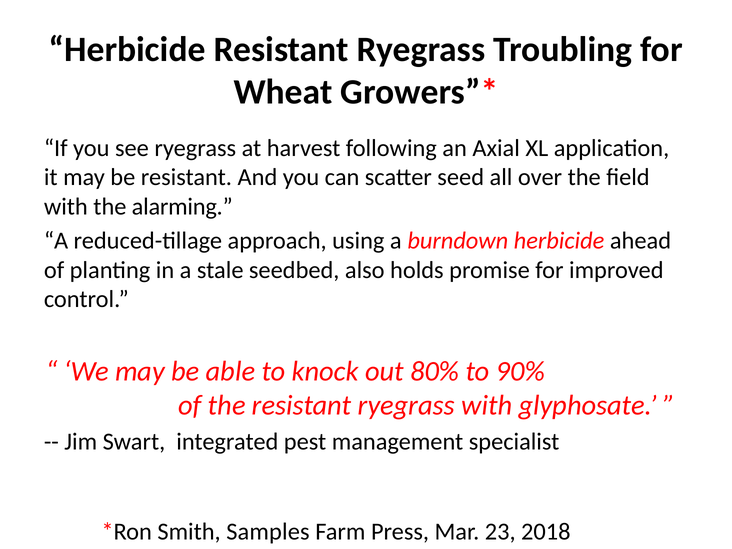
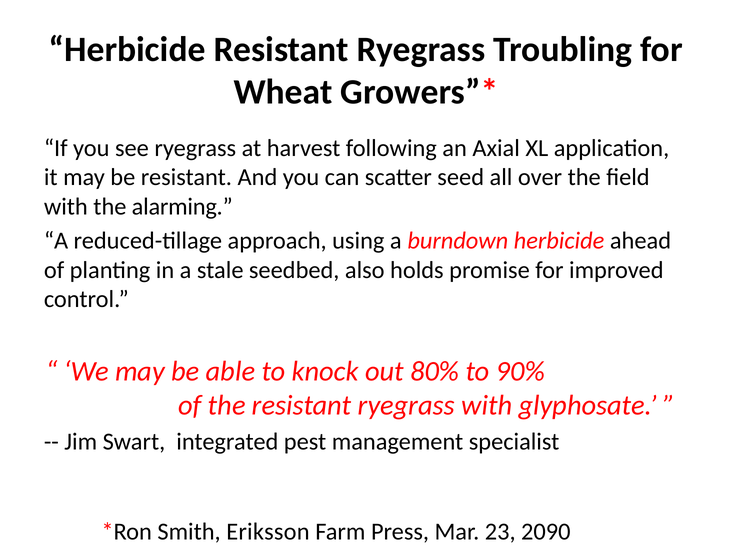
Samples: Samples -> Eriksson (268, 532)
2018: 2018 -> 2090 (546, 532)
